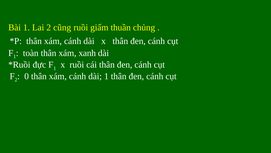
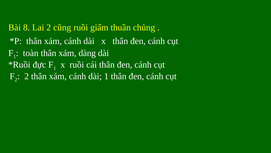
Bài 1: 1 -> 8 (27, 27)
xanh: xanh -> dàng (87, 53)
0: 0 -> 2 (27, 76)
